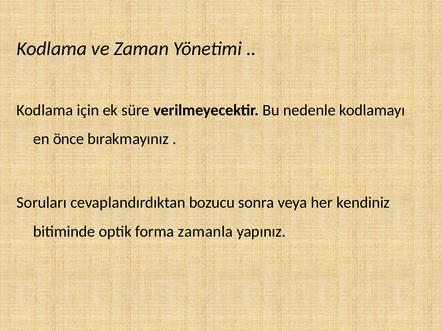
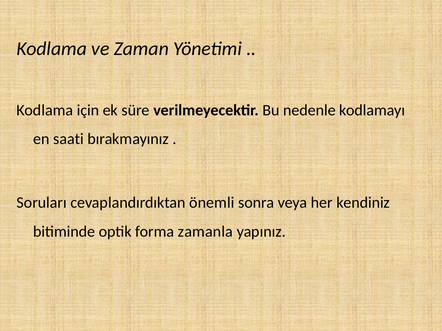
önce: önce -> saati (68, 139)
bozucu: bozucu -> önemli (212, 203)
